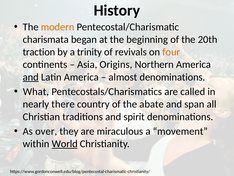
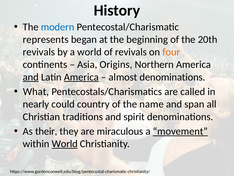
modern colour: orange -> blue (58, 27)
charismata: charismata -> represents (46, 39)
traction: traction -> revivals (39, 52)
a trinity: trinity -> world (89, 52)
America underline: none -> present (81, 77)
there: there -> could (63, 104)
abate: abate -> name (152, 104)
over: over -> their (46, 131)
movement underline: none -> present (180, 131)
